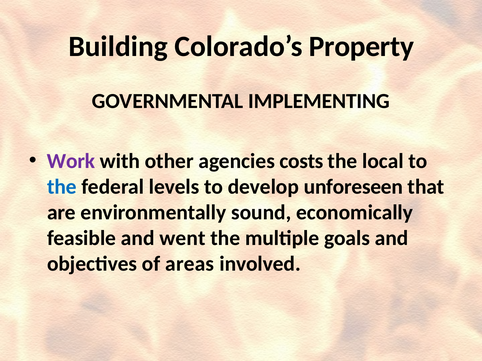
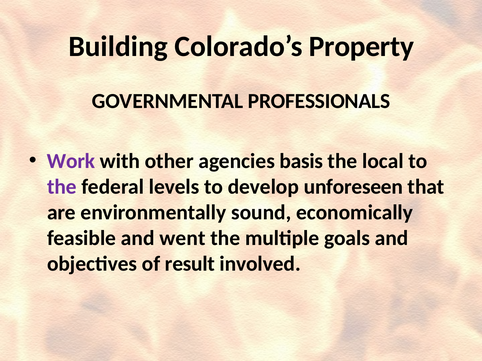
IMPLEMENTING: IMPLEMENTING -> PROFESSIONALS (319, 101)
costs: costs -> basis (301, 161)
the colour: blue -> purple (62, 187)
areas: areas -> result (190, 264)
